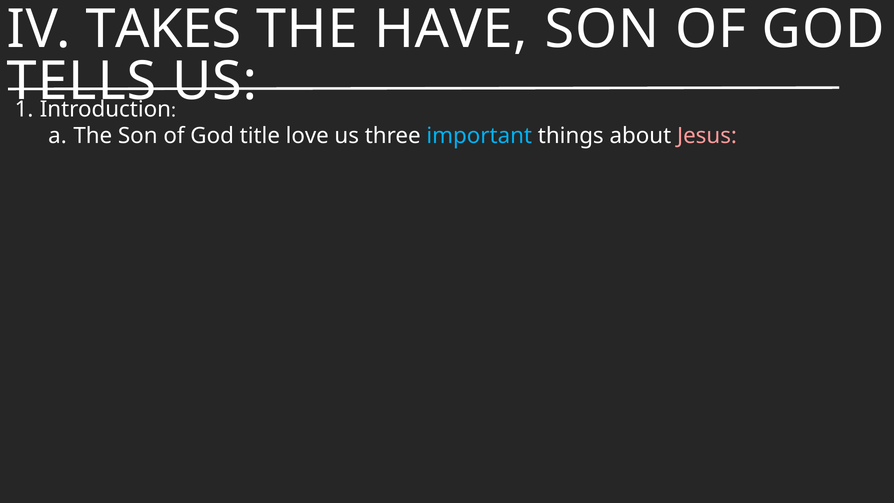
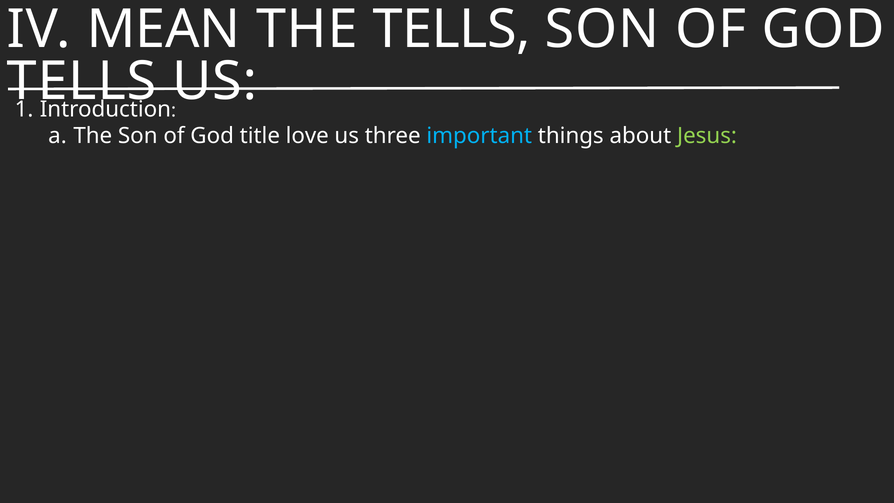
TAKES: TAKES -> MEAN (164, 30)
THE HAVE: HAVE -> TELLS (452, 30)
Jesus colour: pink -> light green (707, 136)
